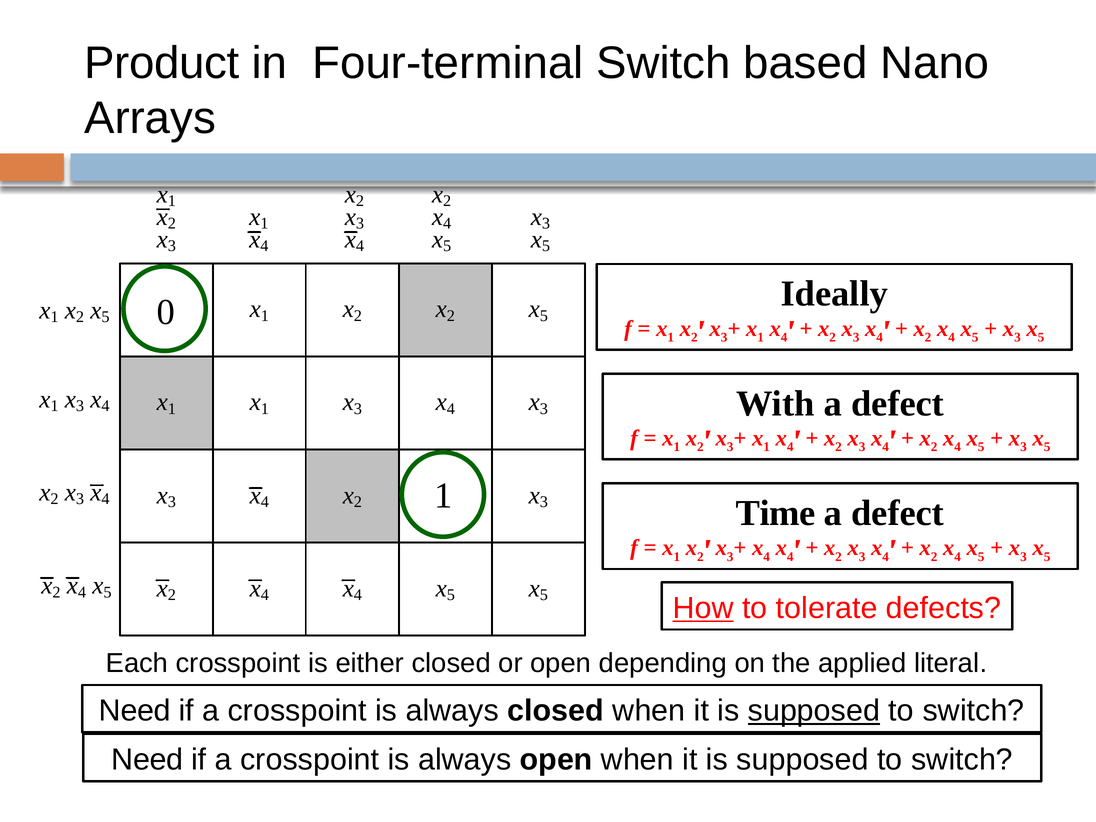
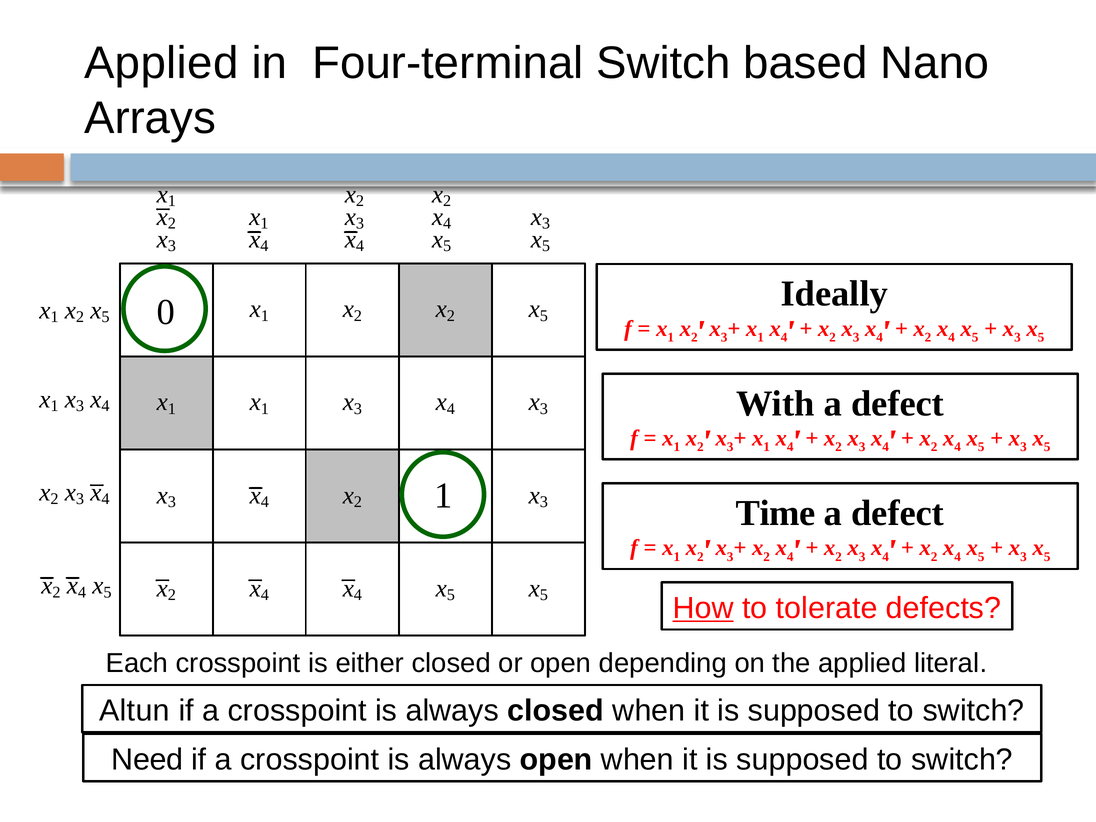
Product: Product -> Applied (161, 63)
4: 4 -> 2 (767, 557)
Need: Need -> Altun (134, 711)
supposed underline: present -> none (814, 711)
